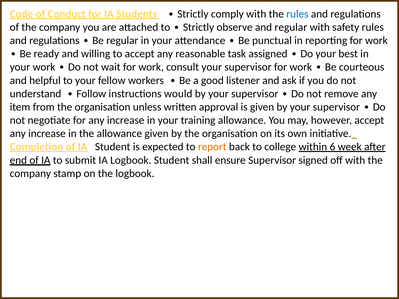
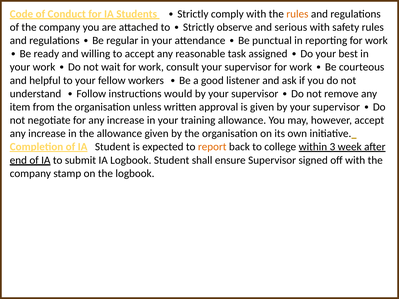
rules colour: blue -> orange (297, 14)
and regular: regular -> serious (291, 27)
6: 6 -> 3 (332, 147)
